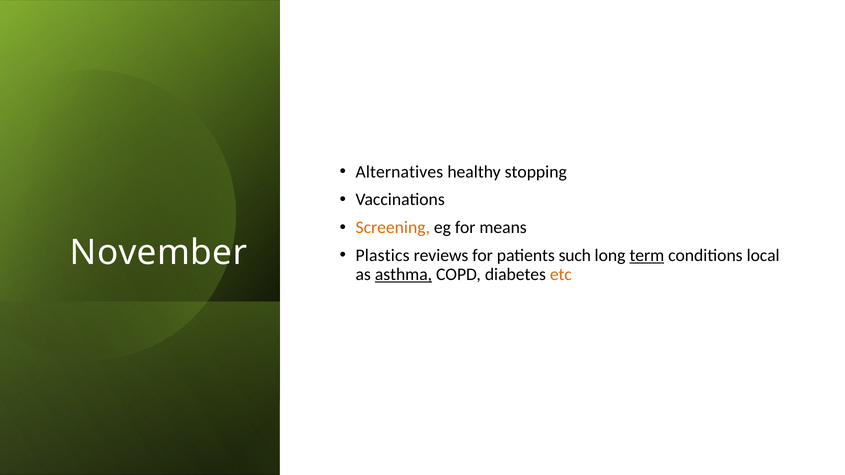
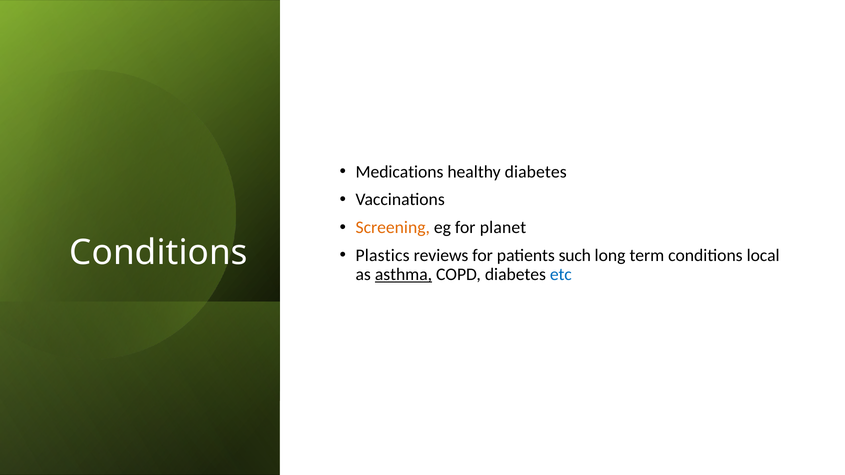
Alternatives: Alternatives -> Medications (399, 172)
healthy stopping: stopping -> diabetes (536, 172)
means: means -> planet (503, 228)
November: November -> Conditions (159, 253)
term underline: present -> none (647, 255)
etc colour: orange -> blue (561, 274)
